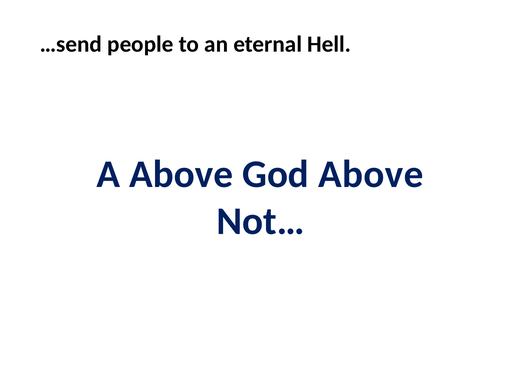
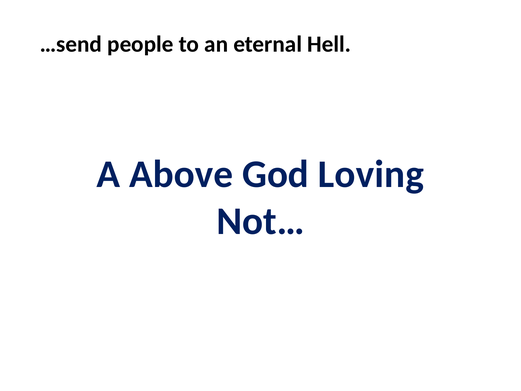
God Above: Above -> Loving (371, 174)
